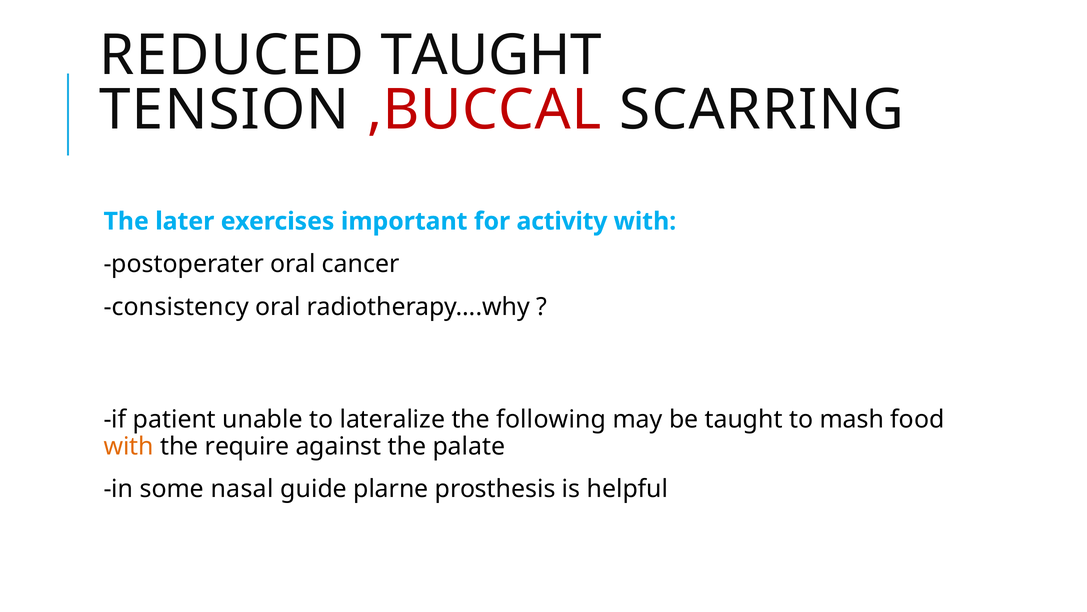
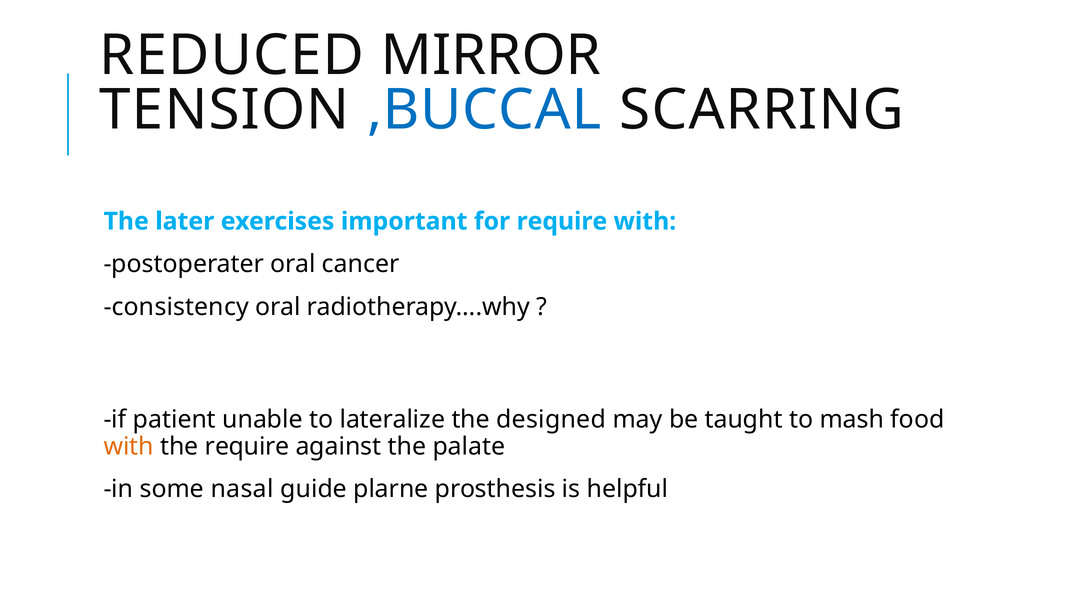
REDUCED TAUGHT: TAUGHT -> MIRROR (491, 55)
,BUCCAL colour: red -> blue (484, 110)
for activity: activity -> require (562, 221)
following: following -> designed (551, 419)
